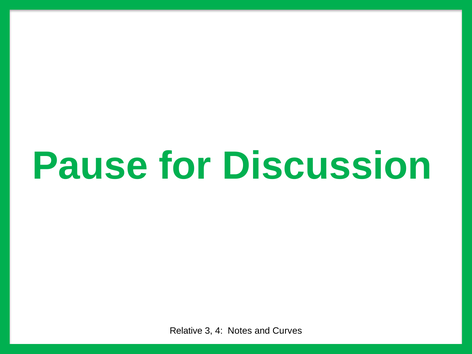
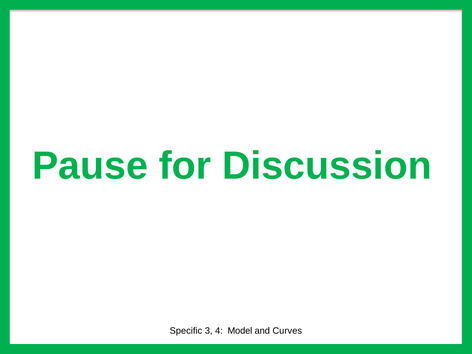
Relative: Relative -> Specific (186, 331)
Notes: Notes -> Model (240, 331)
